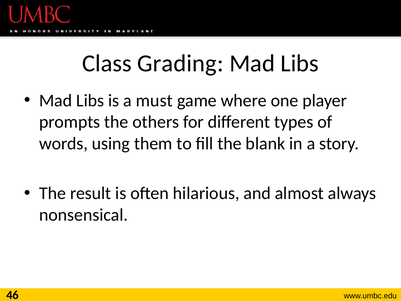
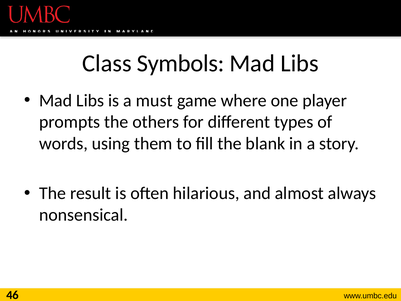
Grading: Grading -> Symbols (181, 63)
